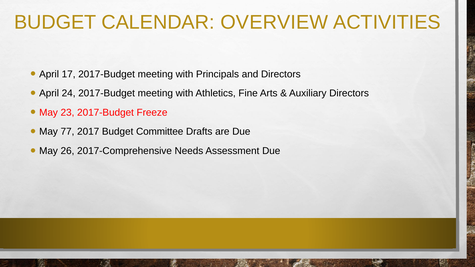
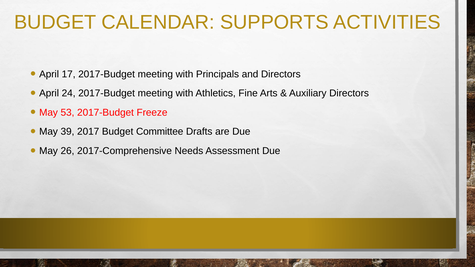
OVERVIEW: OVERVIEW -> SUPPORTS (274, 22)
23: 23 -> 53 (68, 113)
77: 77 -> 39 (68, 132)
